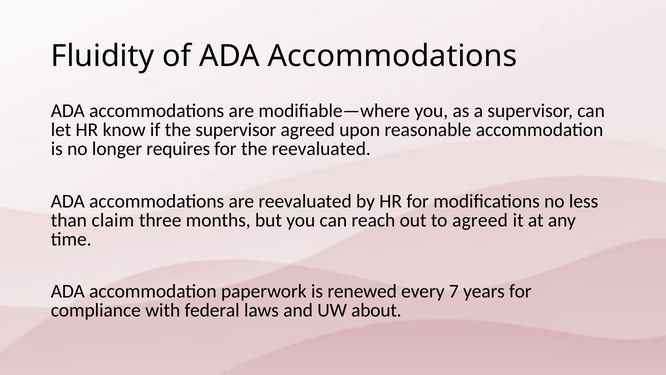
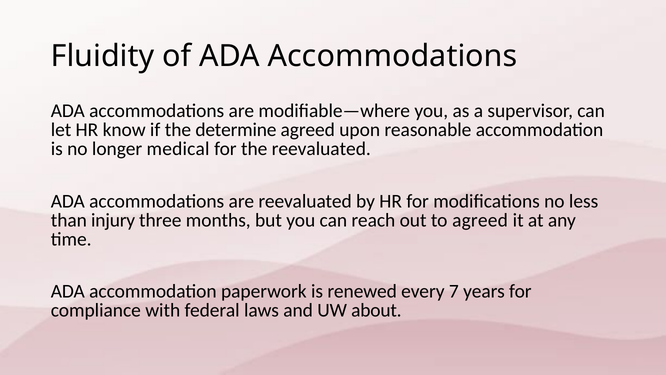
the supervisor: supervisor -> determine (236, 130)
requires: requires -> medical (178, 149)
claim: claim -> injury (113, 220)
